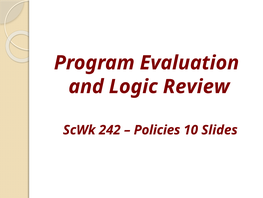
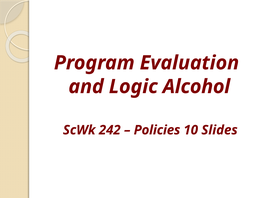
Review: Review -> Alcohol (196, 86)
